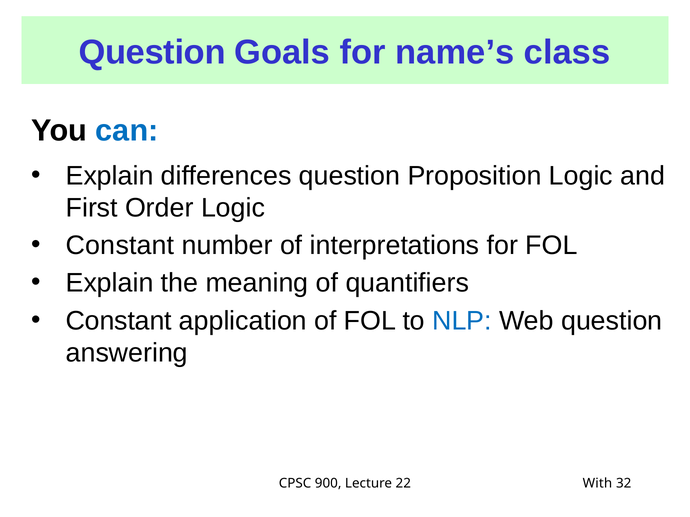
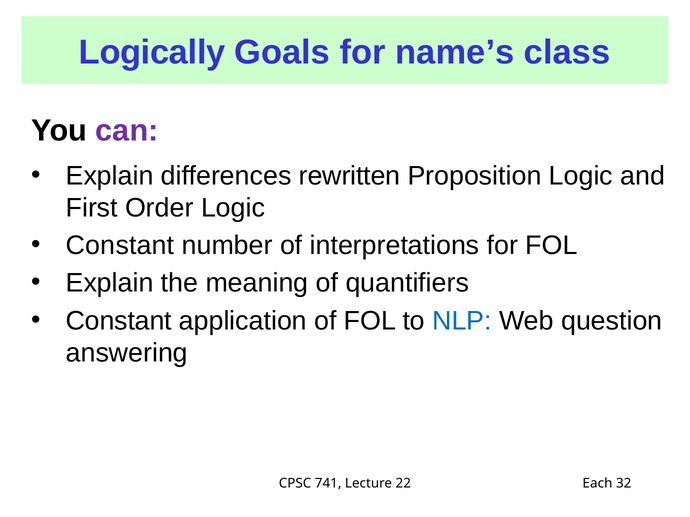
Question: Question -> Logically (152, 53)
can colour: blue -> purple (127, 131)
differences question: question -> rewritten (350, 176)
900: 900 -> 741 (328, 484)
With: With -> Each (597, 484)
